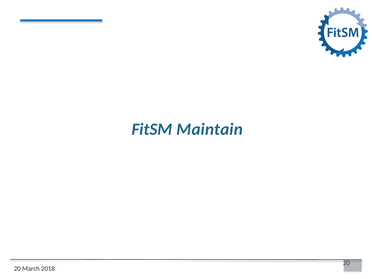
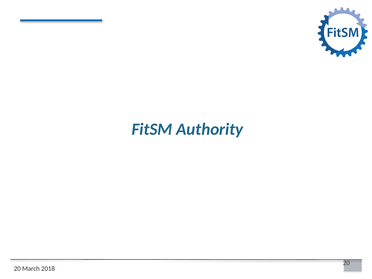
Maintain: Maintain -> Authority (210, 129)
